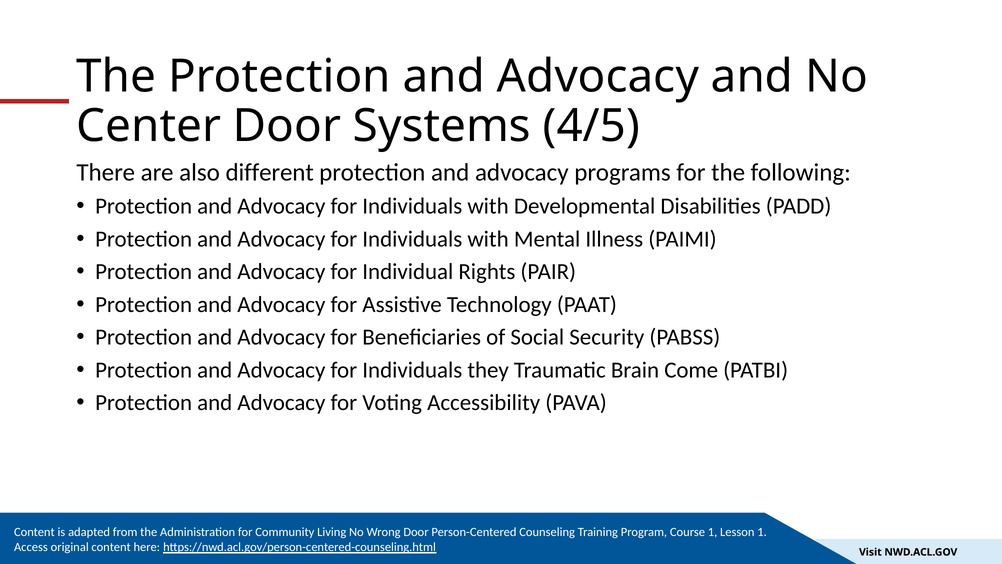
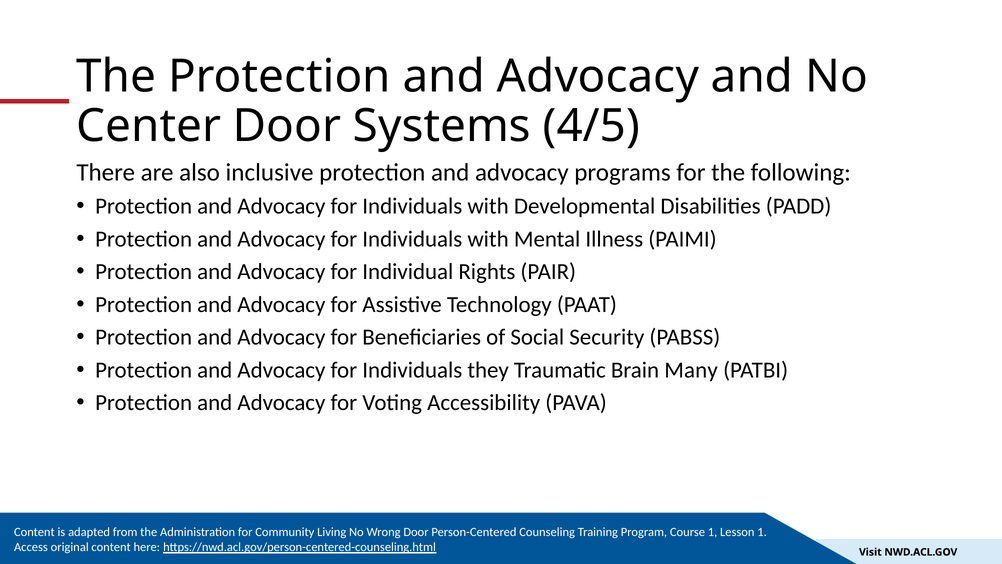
different: different -> inclusive (270, 172)
Come: Come -> Many (691, 370)
